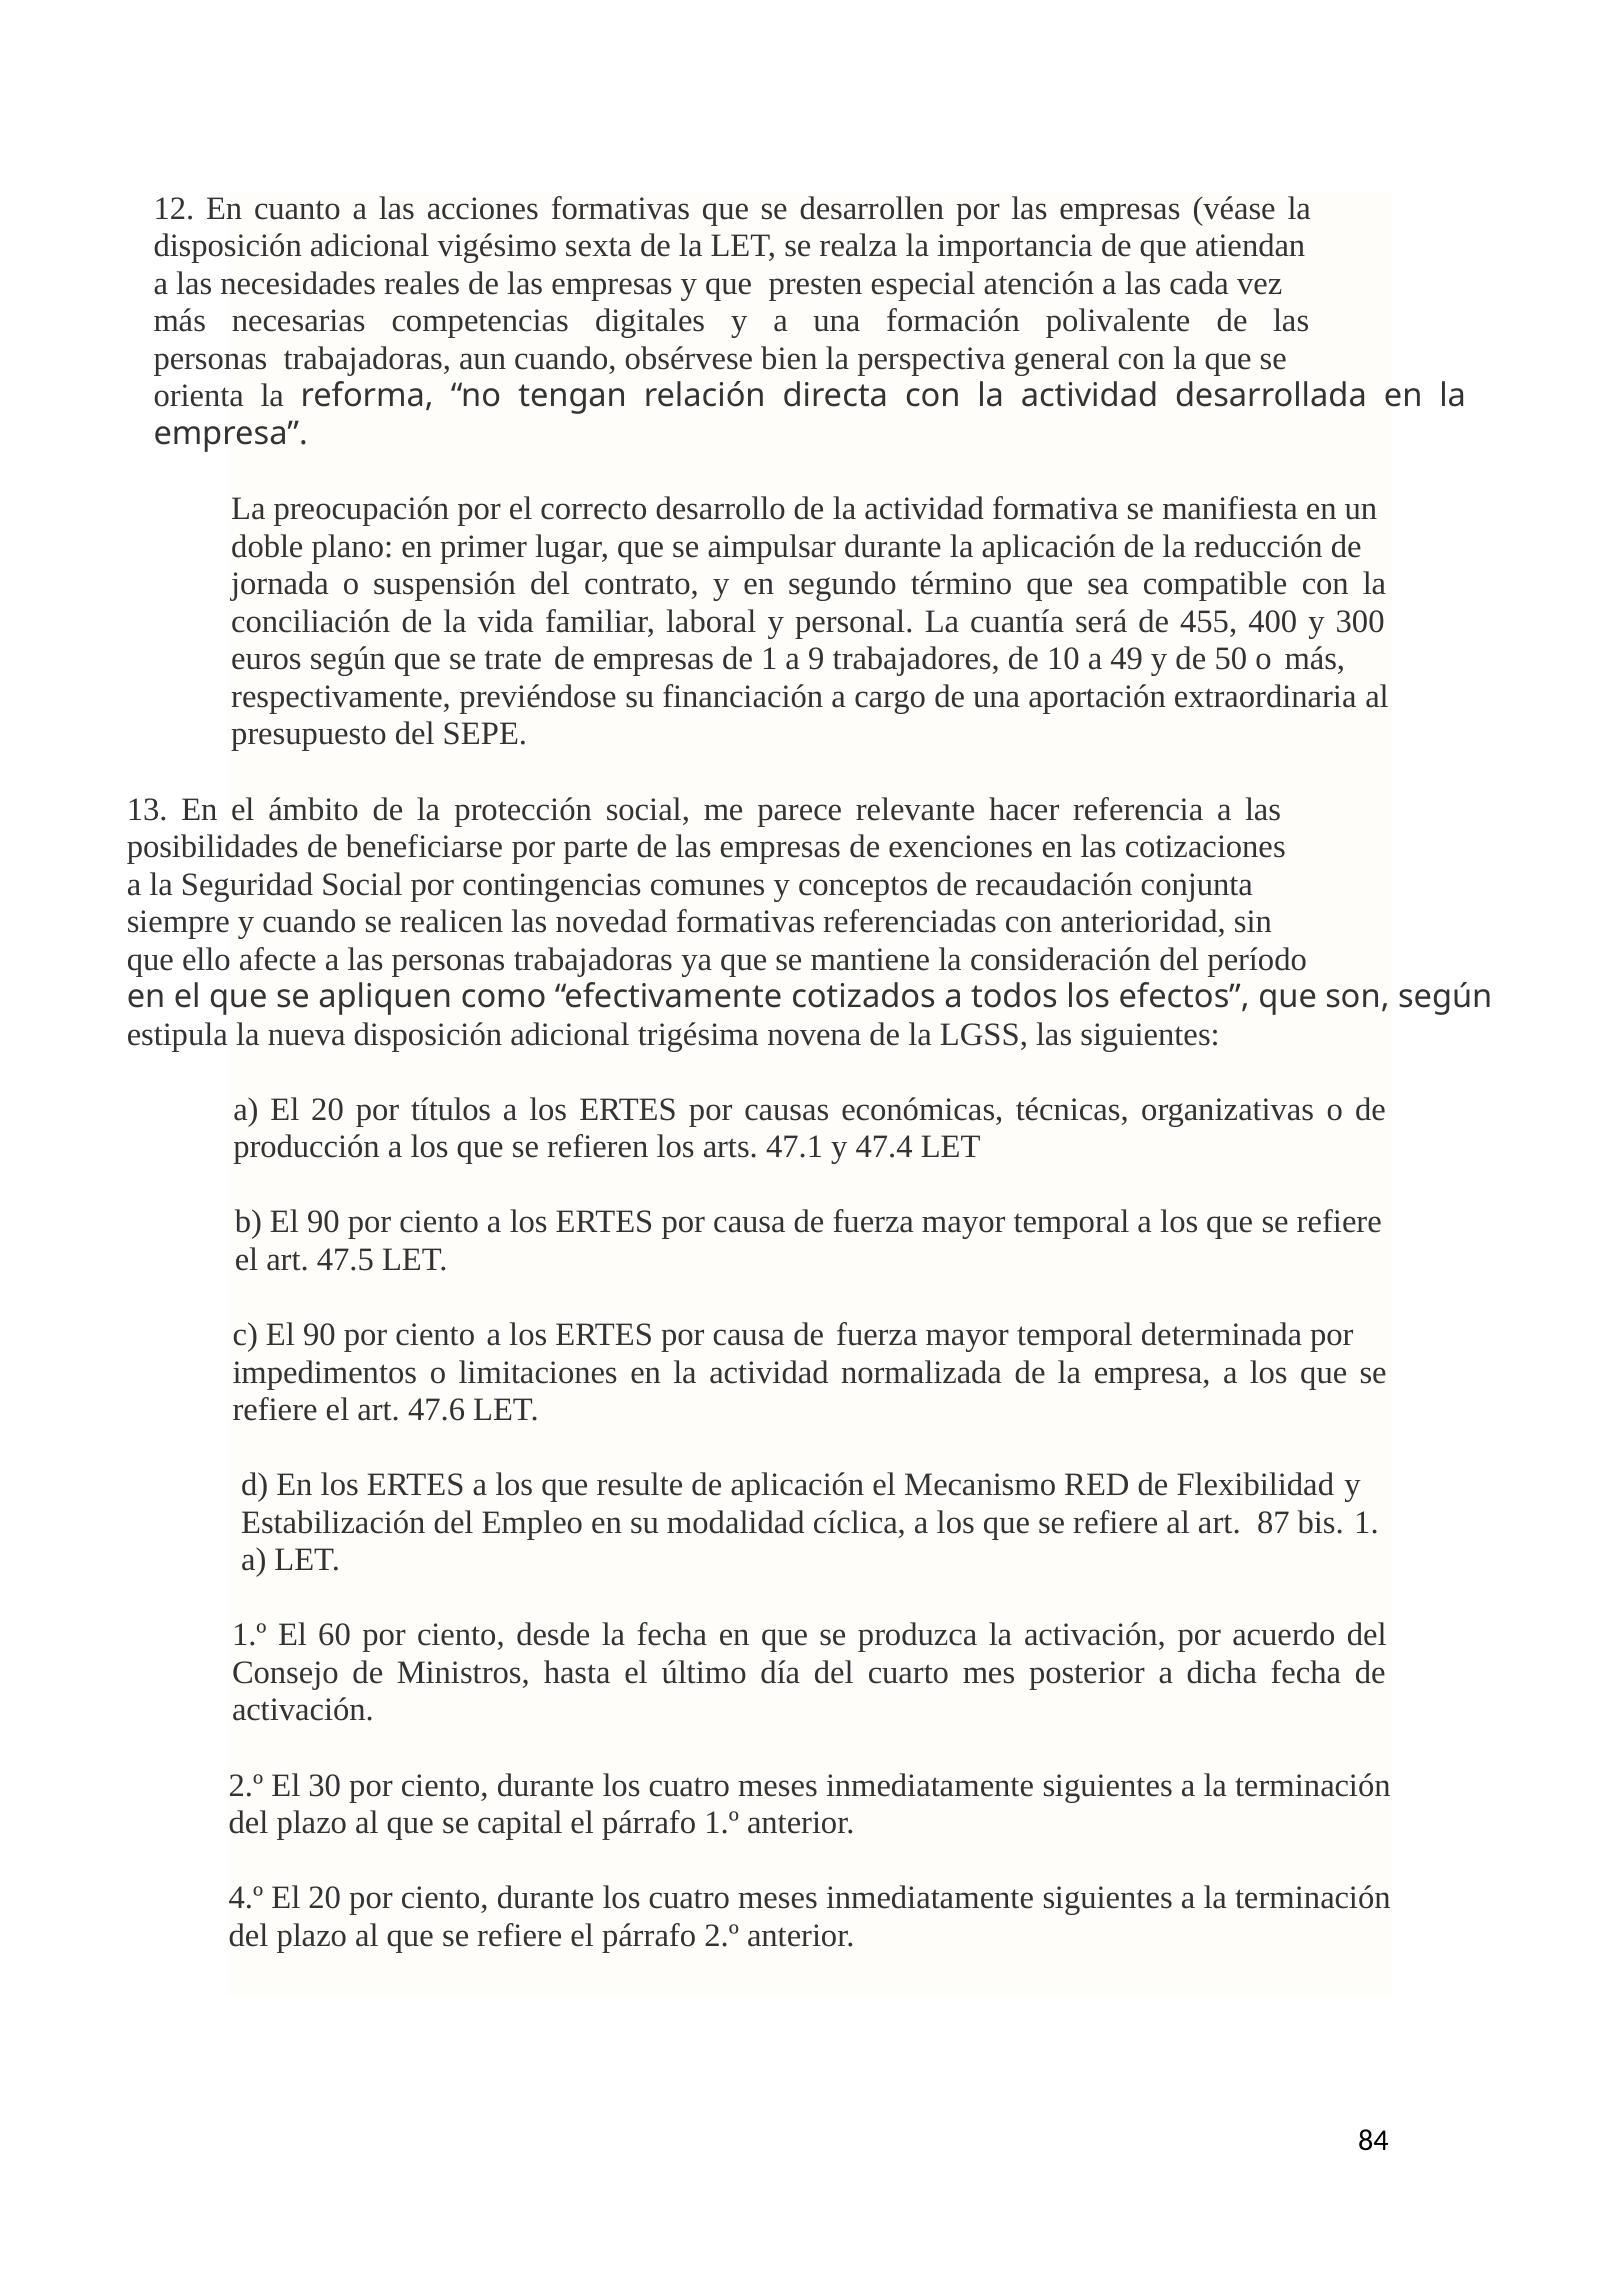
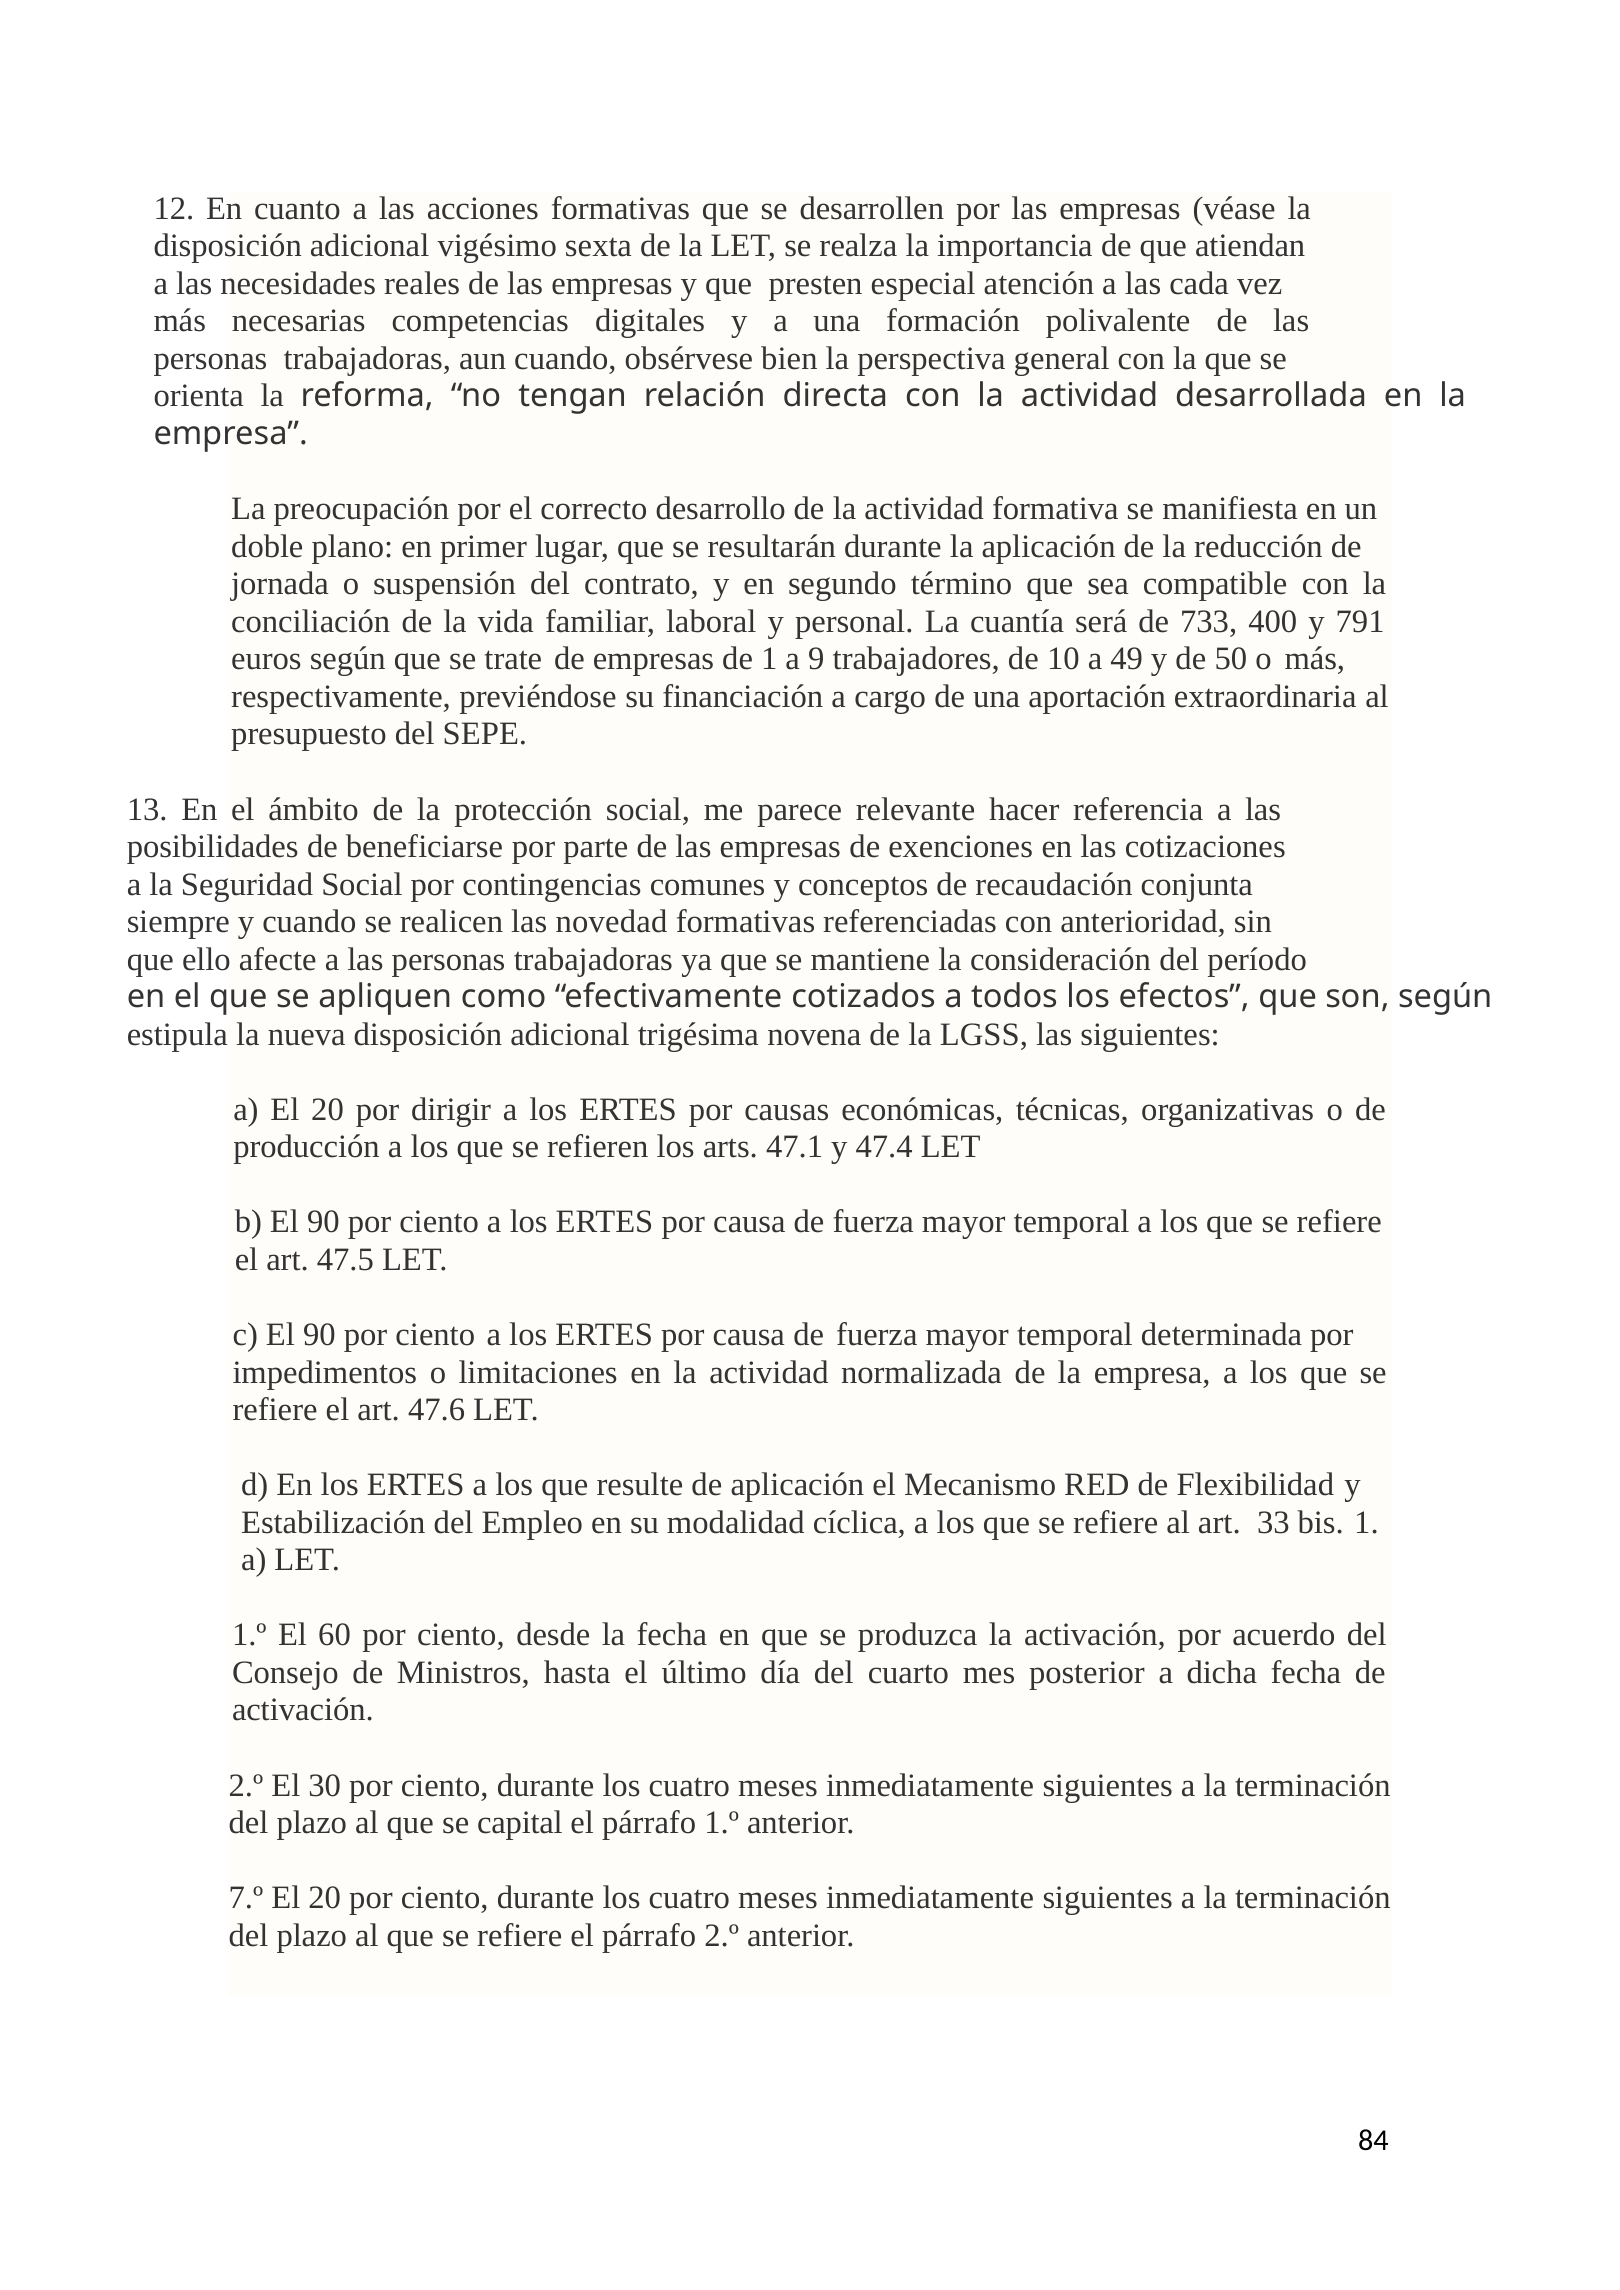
aimpulsar: aimpulsar -> resultarán (772, 546)
455: 455 -> 733 (1209, 621)
300: 300 -> 791 (1360, 621)
títulos: títulos -> dirigir (451, 1110)
87: 87 -> 33 (1273, 1523)
4.º: 4.º -> 7.º (246, 1898)
